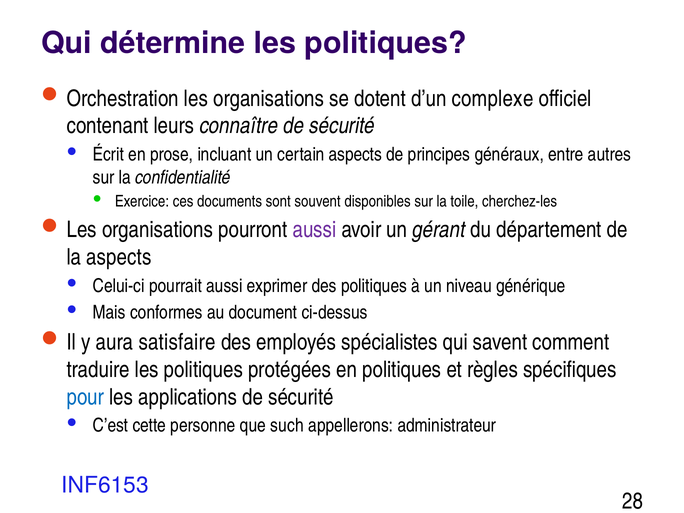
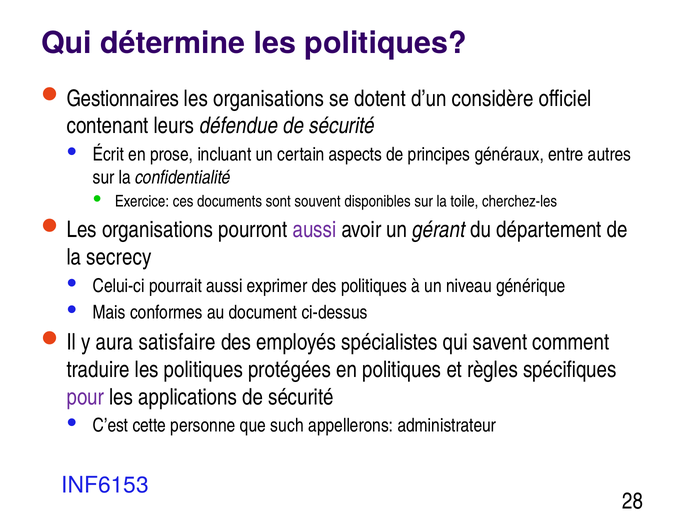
Orchestration: Orchestration -> Gestionnaires (123, 98)
complexe: complexe -> considère (493, 98)
connaître: connaître -> défendue (239, 126)
la aspects: aspects -> secrecy (119, 257)
pour colour: blue -> purple (85, 397)
